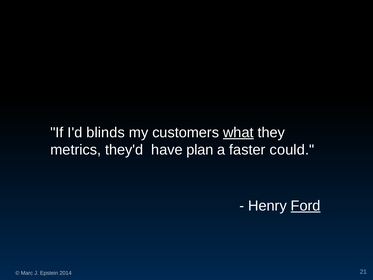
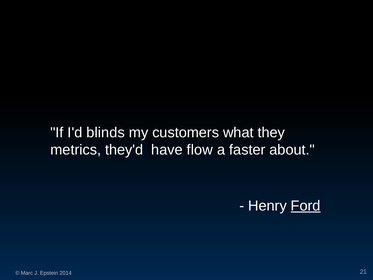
what underline: present -> none (238, 132)
plan: plan -> flow (200, 150)
could: could -> about (292, 150)
